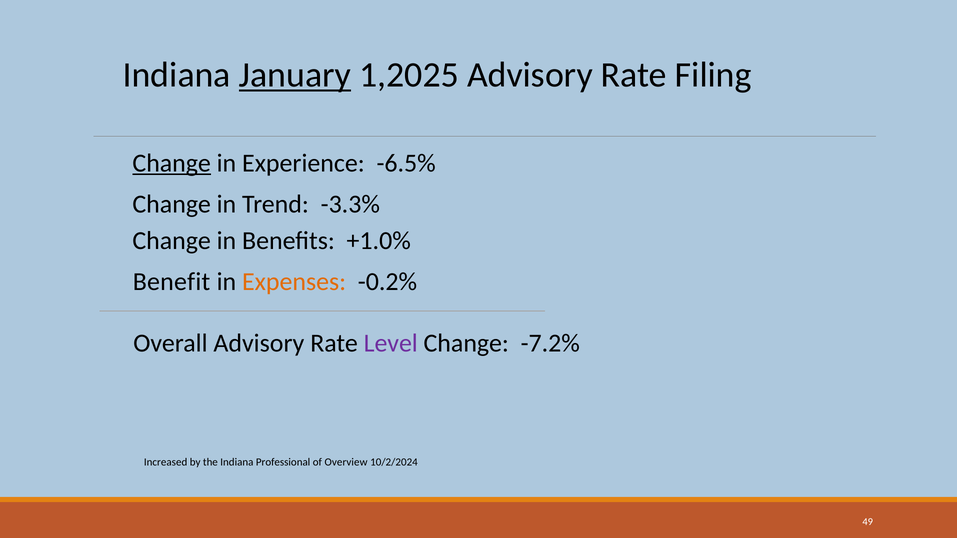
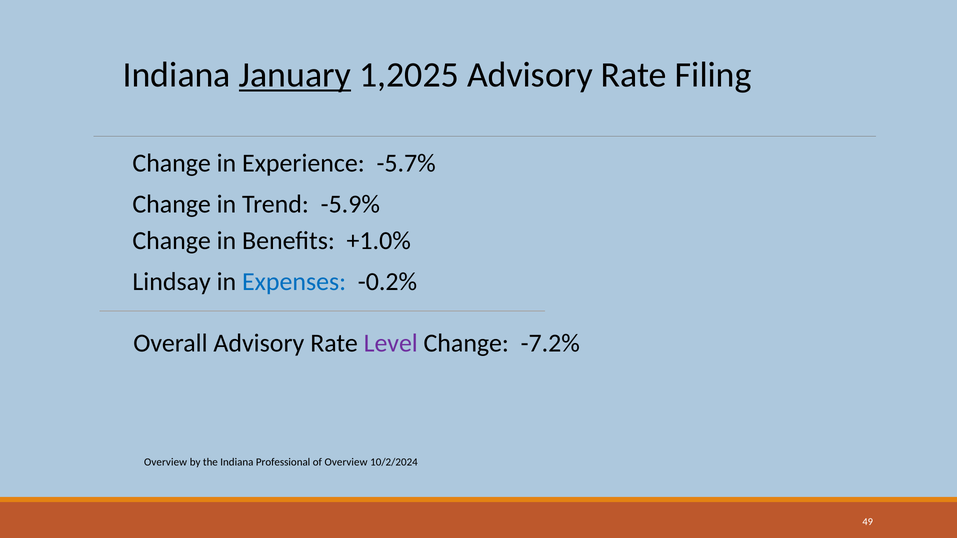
Change underline: present -> none (172, 163)
-6.5%: -6.5% -> -5.7% (406, 163)
-3.3%: -3.3% -> -5.9% (350, 204)
Benefit: Benefit -> Lindsay (172, 282)
Expenses colour: orange -> blue (294, 282)
Increased: Increased -> Overview (166, 462)
